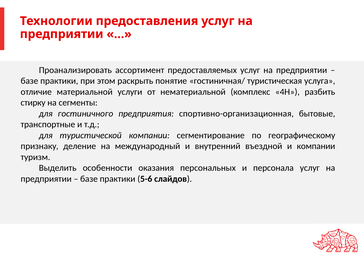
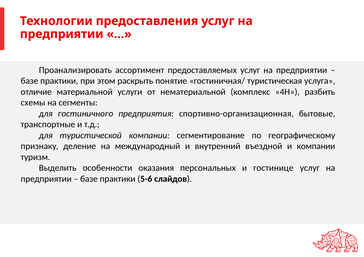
стирку: стирку -> схемы (33, 103)
персонала: персонала -> гостинице (273, 168)
